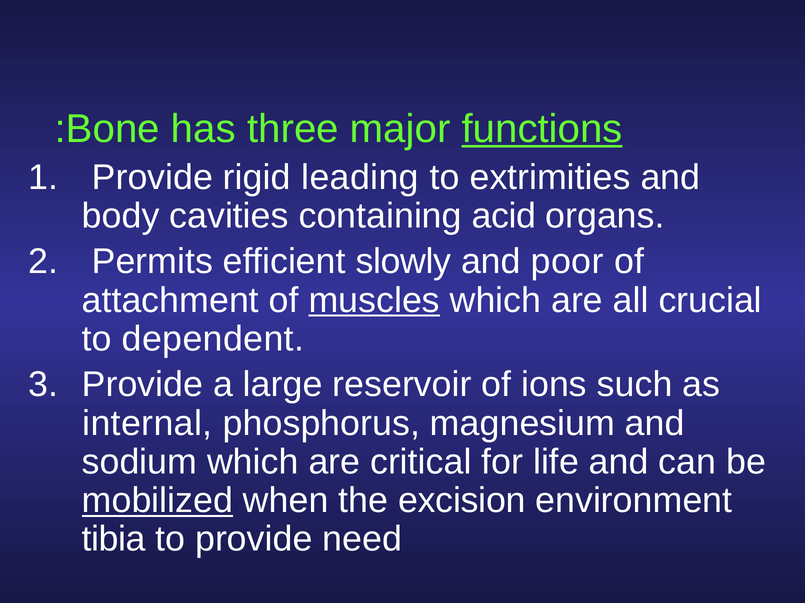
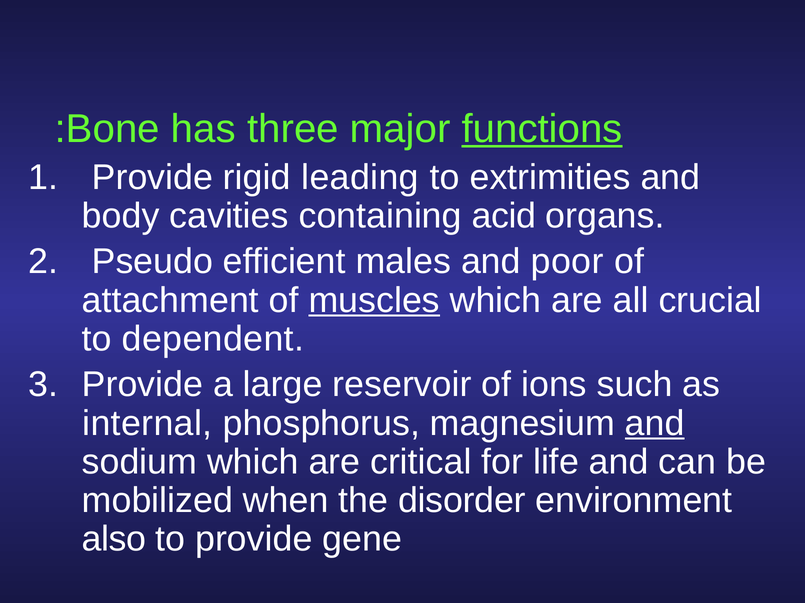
Permits: Permits -> Pseudo (152, 262)
slowly: slowly -> males (403, 262)
and underline: none -> present (655, 424)
mobilized underline: present -> none (157, 501)
excision: excision -> disorder (462, 501)
tibia: tibia -> also (114, 540)
need: need -> gene (362, 540)
